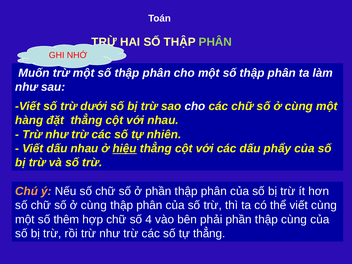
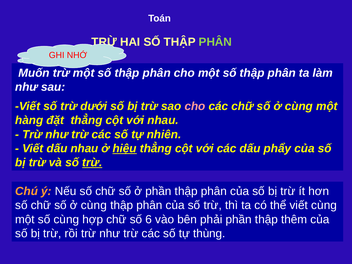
cho colour: white -> pink (195, 106)
trừ underline: none -> present (92, 163)
số thêm: thêm -> cùng (66, 219)
4: 4 -> 6 (149, 219)
thập cùng: cùng -> thêm (294, 219)
tự thẳng: thẳng -> thùng (209, 234)
